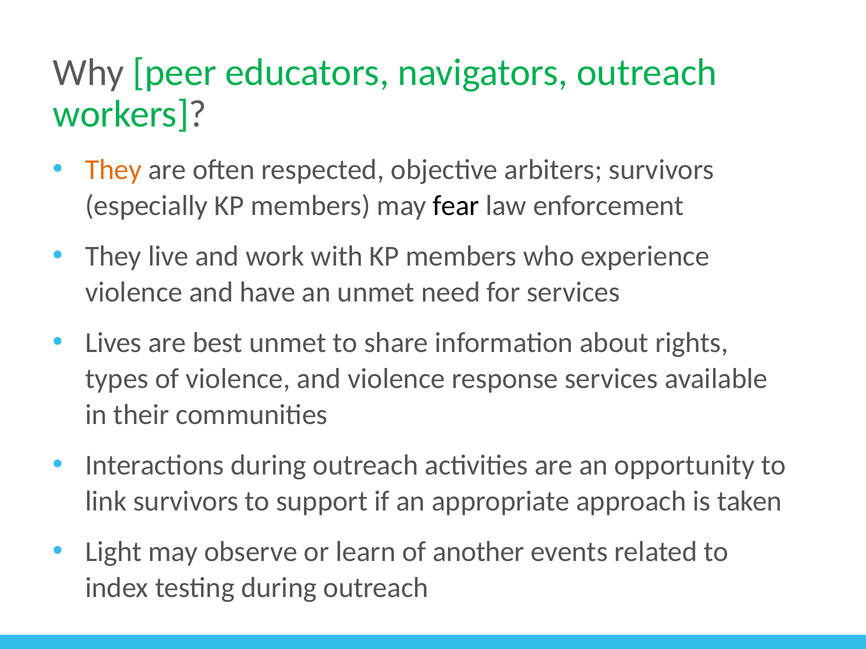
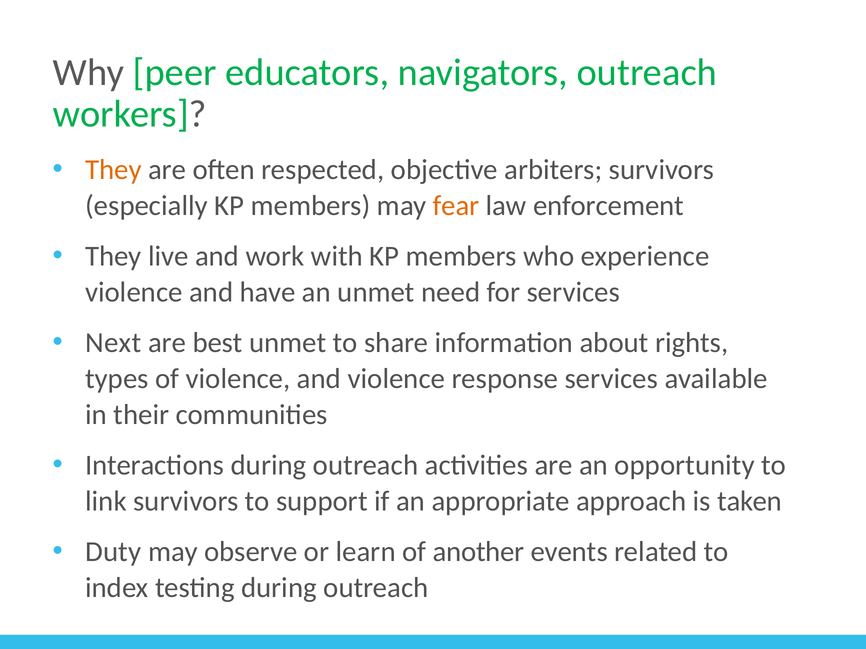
fear colour: black -> orange (456, 206)
Lives: Lives -> Next (113, 343)
Light: Light -> Duty (113, 552)
